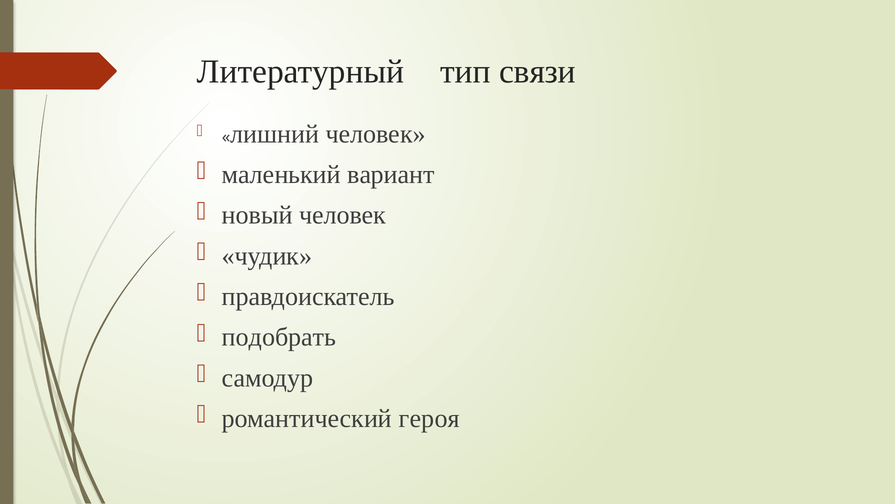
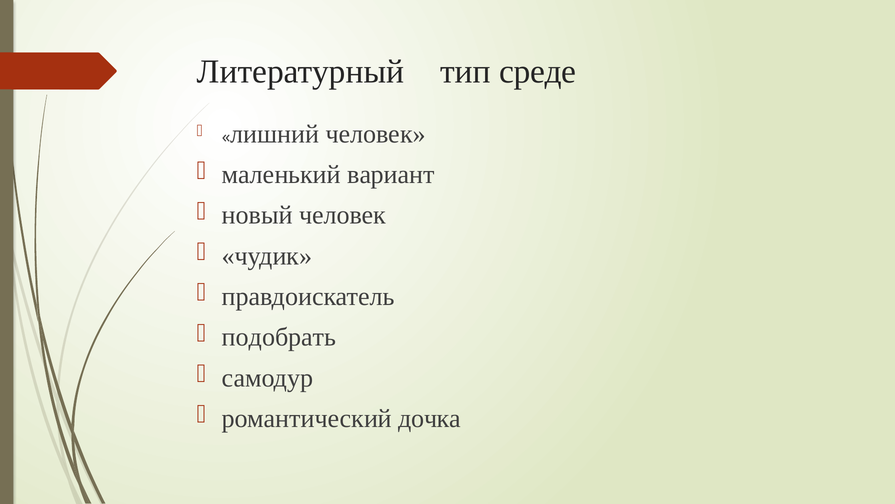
связи: связи -> среде (538, 72)
героя: героя -> дочка (430, 418)
